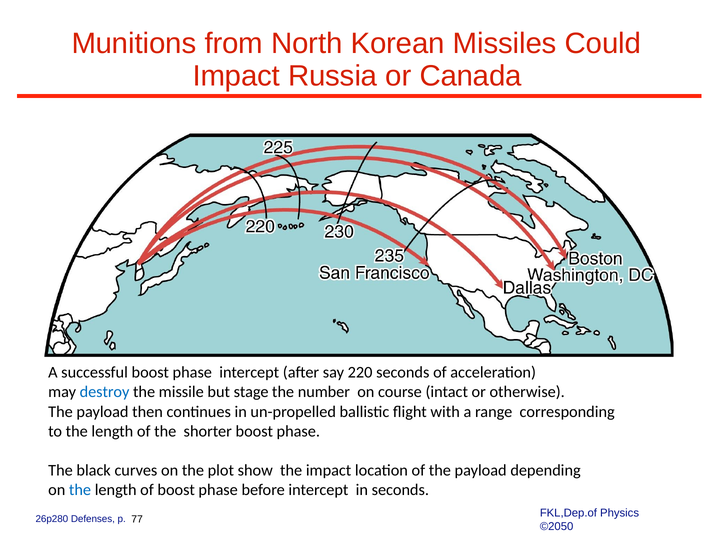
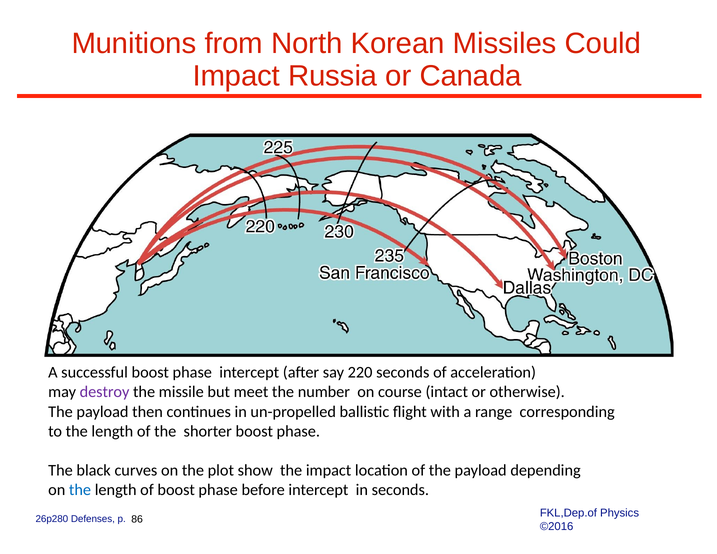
destroy colour: blue -> purple (105, 392)
stage: stage -> meet (251, 392)
77: 77 -> 86 (137, 519)
©2050: ©2050 -> ©2016 (557, 527)
